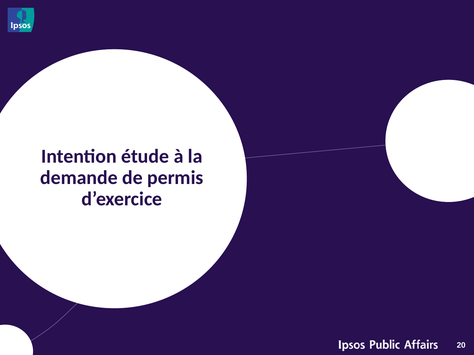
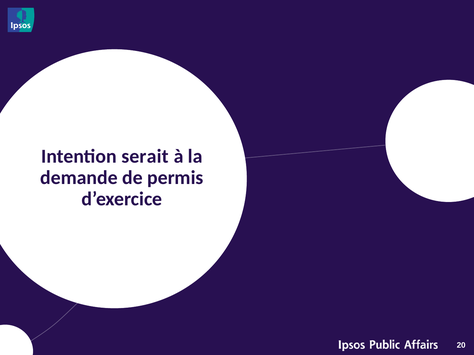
étude: étude -> serait (145, 157)
